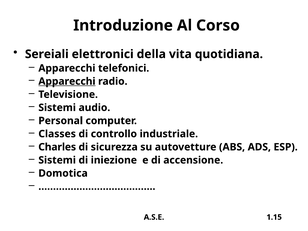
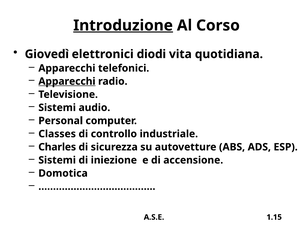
Introduzione underline: none -> present (123, 25)
Sereiali: Sereiali -> Giovedì (47, 54)
della: della -> diodi (151, 54)
